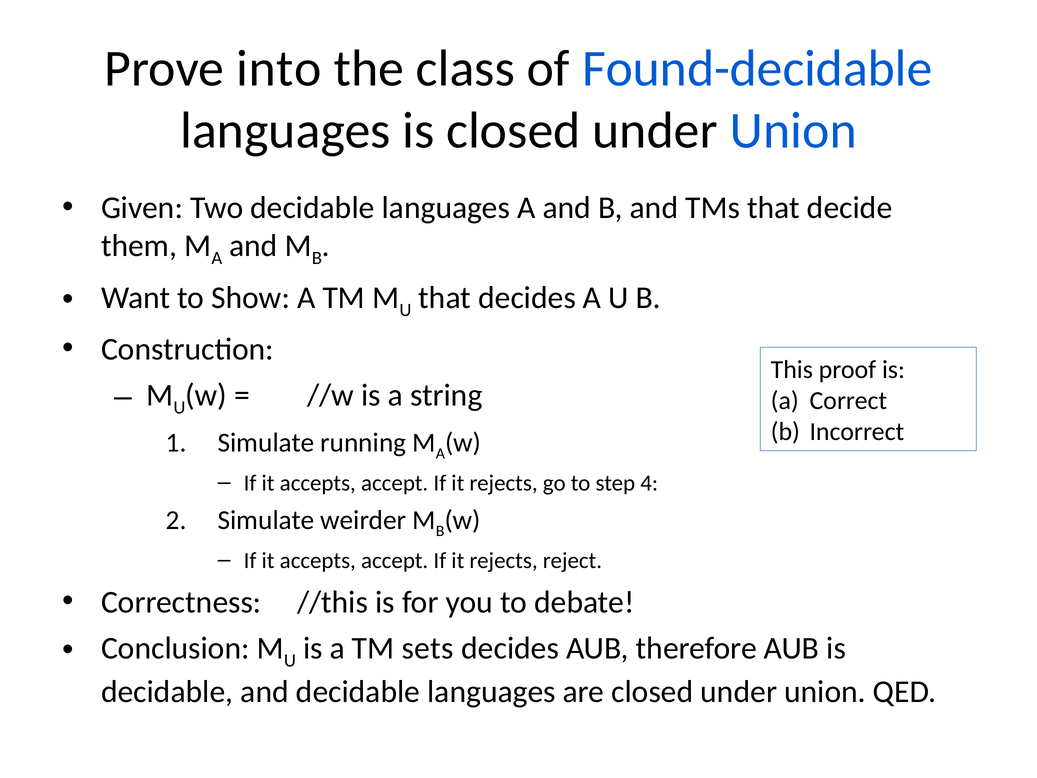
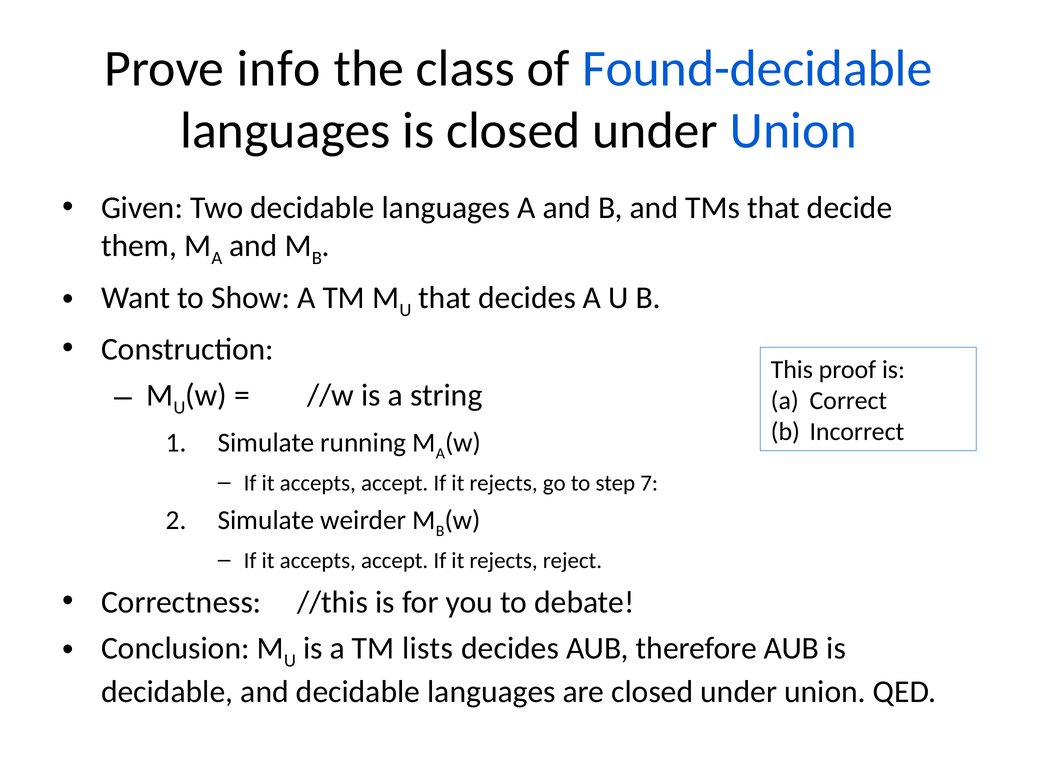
into: into -> info (279, 68)
4: 4 -> 7 (649, 483)
sets: sets -> lists (428, 648)
